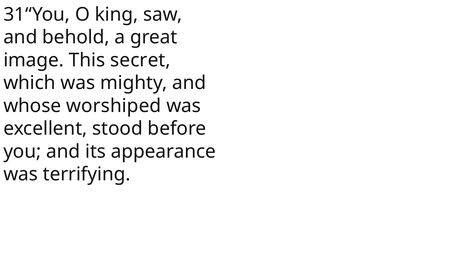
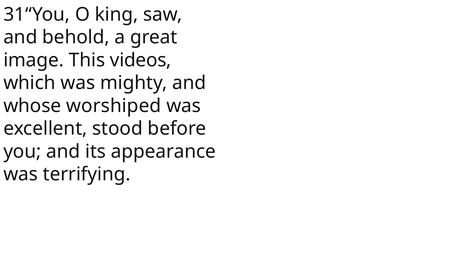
secret: secret -> videos (141, 60)
